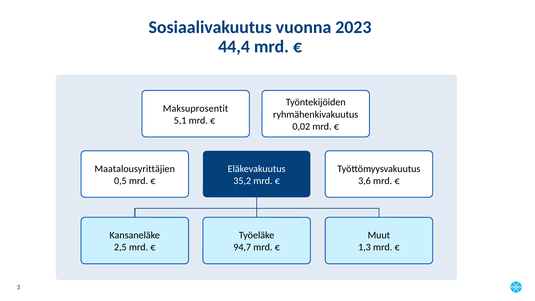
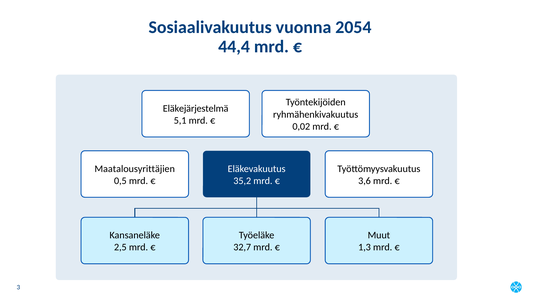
2023: 2023 -> 2054 (353, 27)
Maksuprosentit: Maksuprosentit -> Eläkejärjestelmä (196, 108)
94,7: 94,7 -> 32,7 (242, 247)
